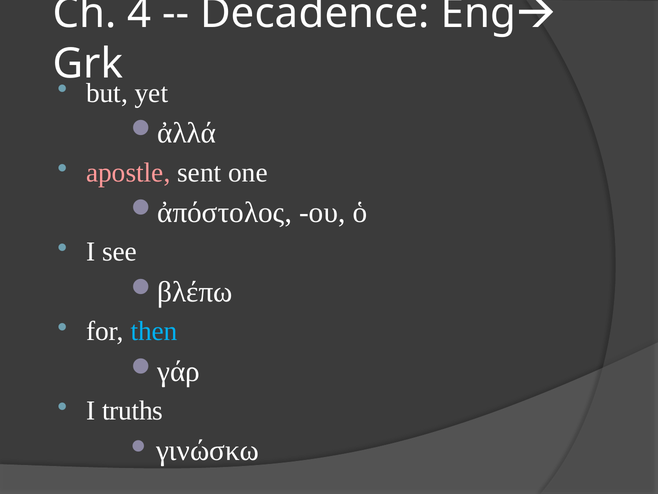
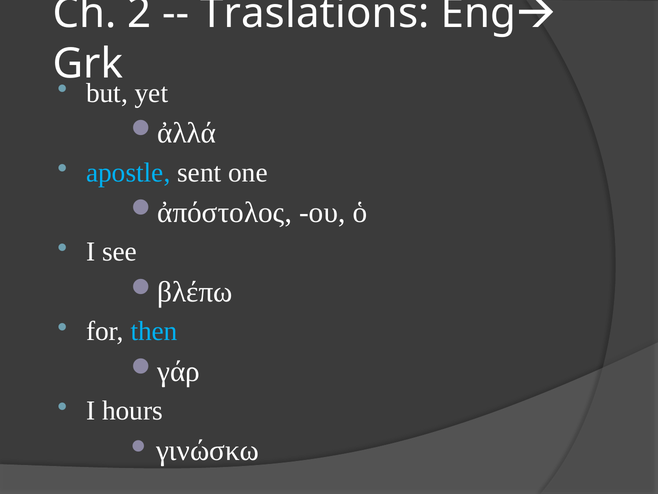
4: 4 -> 2 (139, 13)
Decadence: Decadence -> Traslations (315, 13)
apostle colour: pink -> light blue (128, 172)
truths: truths -> hours (132, 410)
